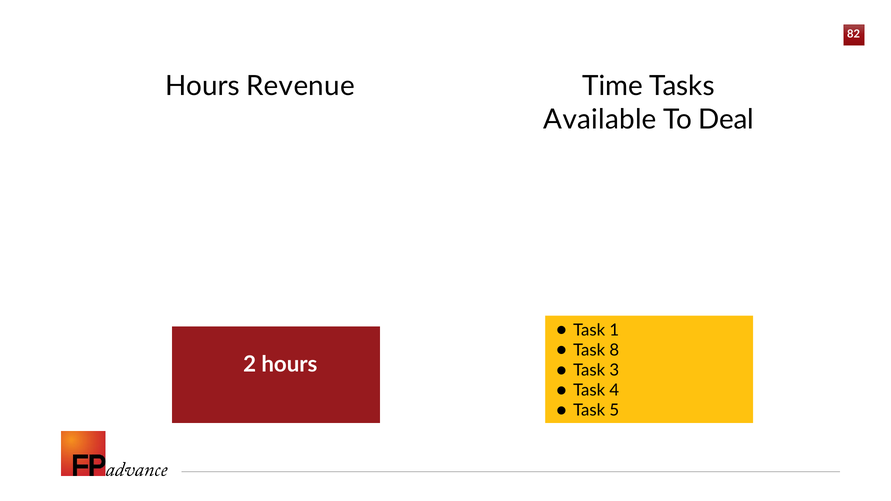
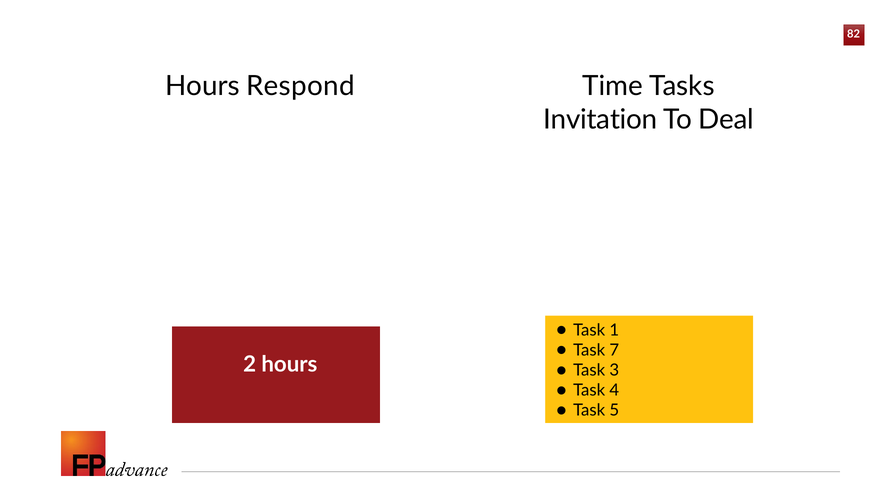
Revenue: Revenue -> Respond (300, 86)
Available: Available -> Invitation (600, 120)
8: 8 -> 7 (614, 350)
